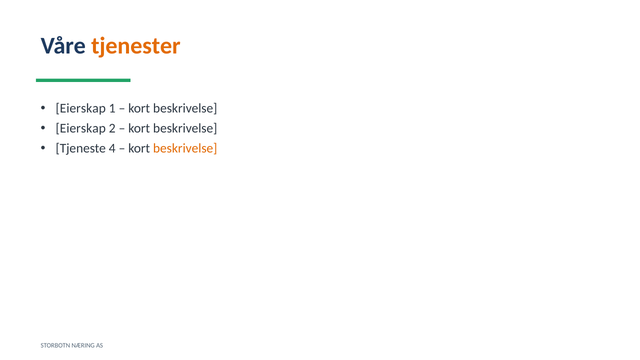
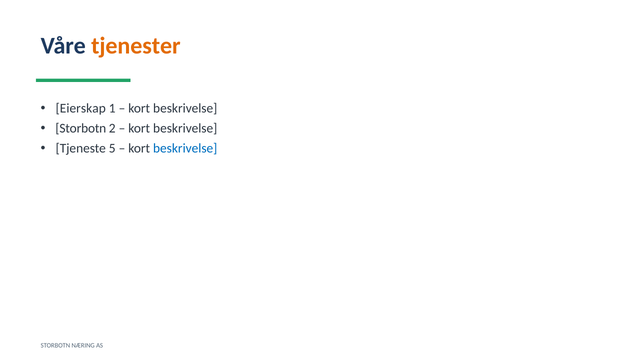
Eierskap: Eierskap -> Storbotn (81, 128)
4: 4 -> 5 (112, 148)
beskrivelse colour: orange -> blue (185, 148)
